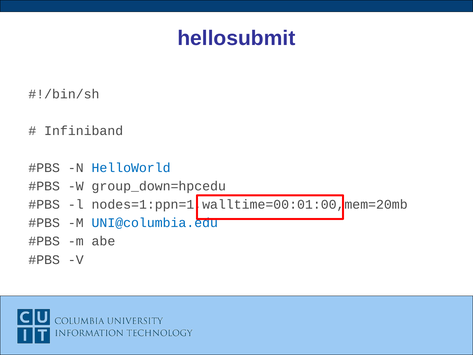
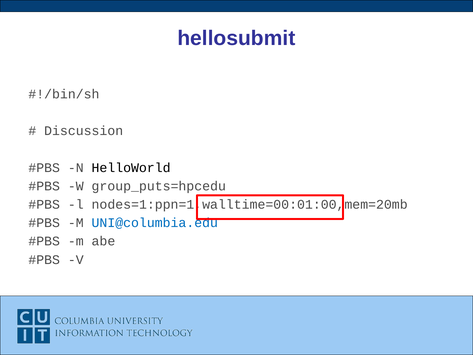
Infiniband: Infiniband -> Discussion (84, 131)
HelloWorld colour: blue -> black (131, 168)
group_down=hpcedu: group_down=hpcedu -> group_puts=hpcedu (159, 186)
